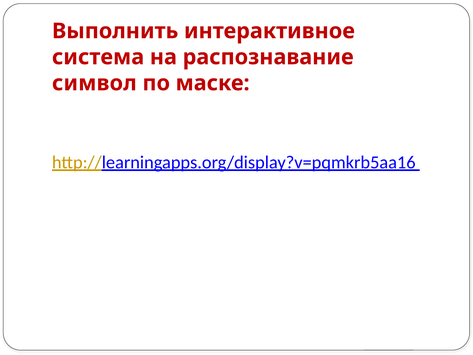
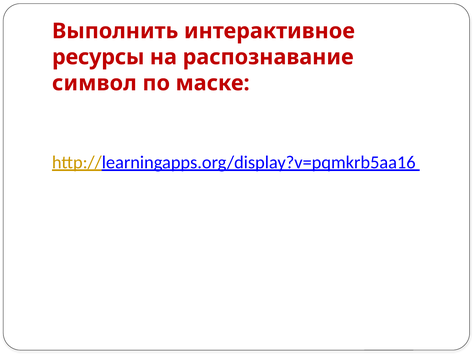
система: система -> ресурсы (98, 57)
